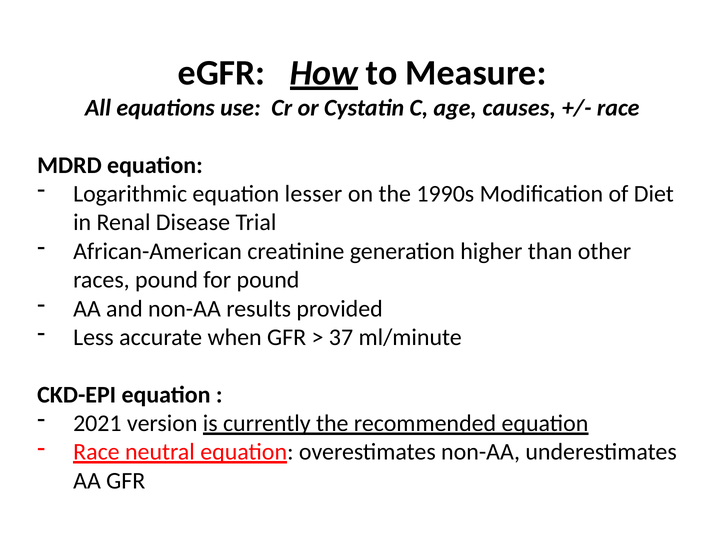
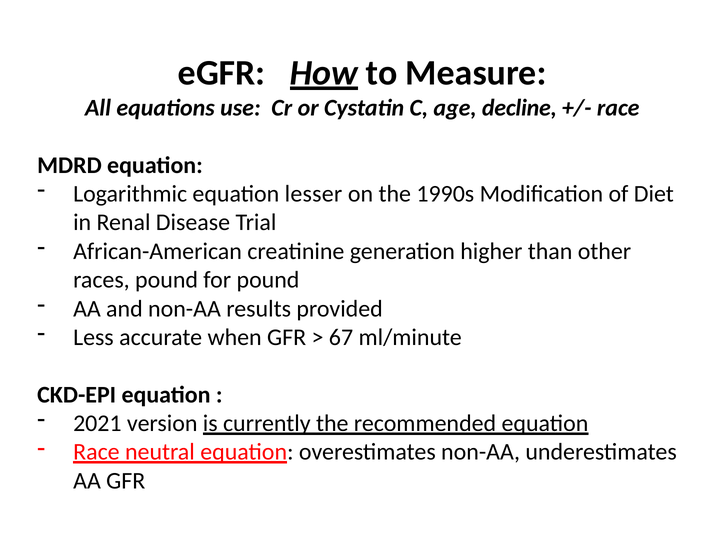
causes: causes -> decline (519, 108)
37: 37 -> 67 (341, 338)
